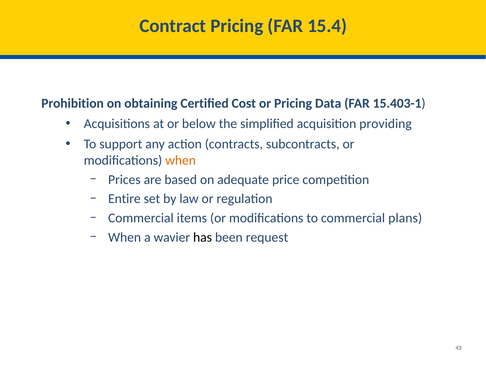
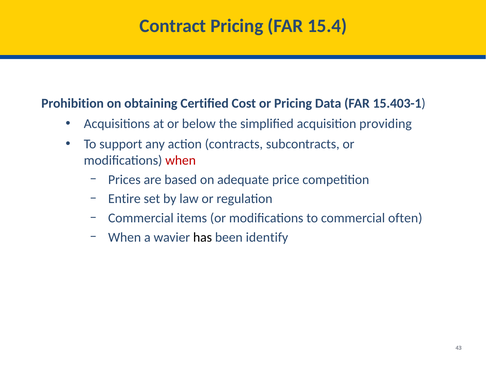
when colour: orange -> red (181, 160)
plans: plans -> often (405, 218)
request: request -> identify (267, 237)
